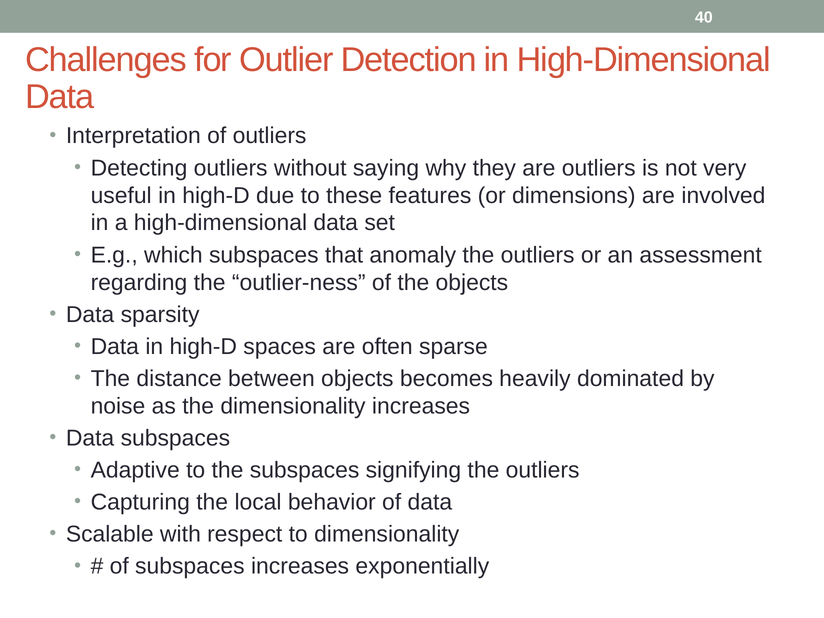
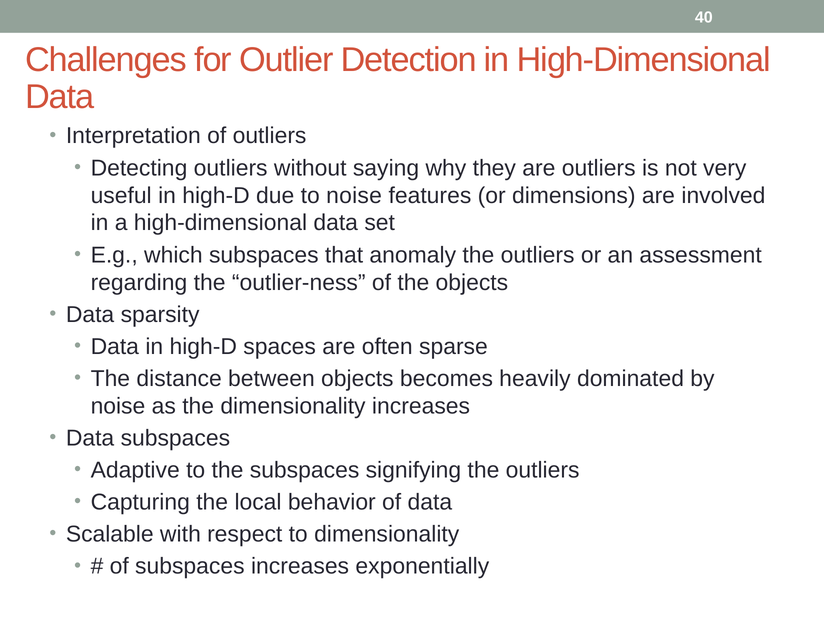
to these: these -> noise (354, 195)
